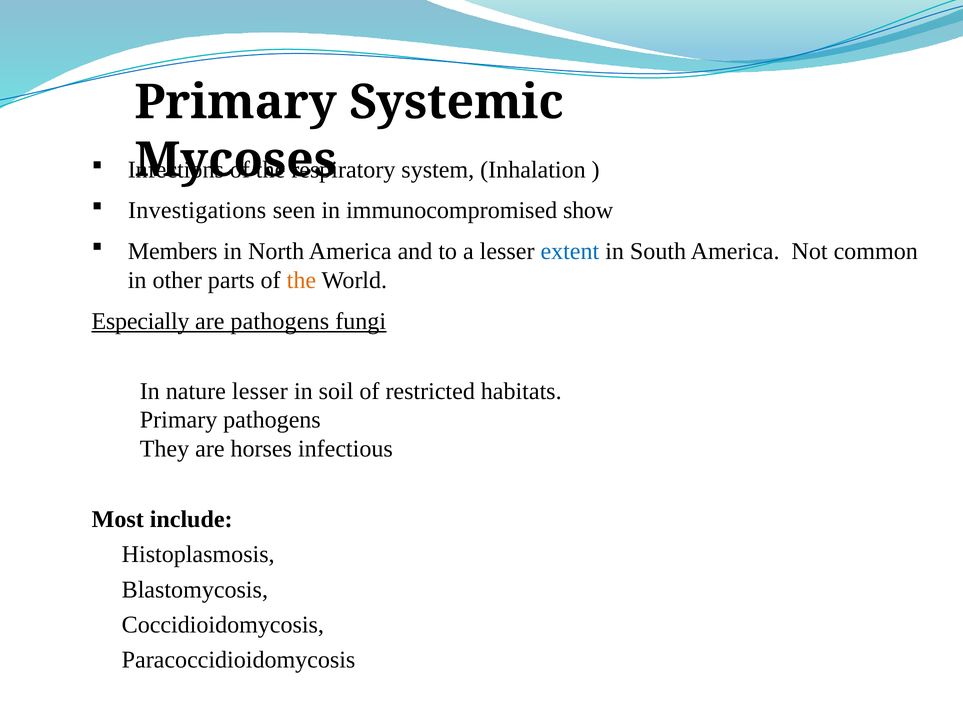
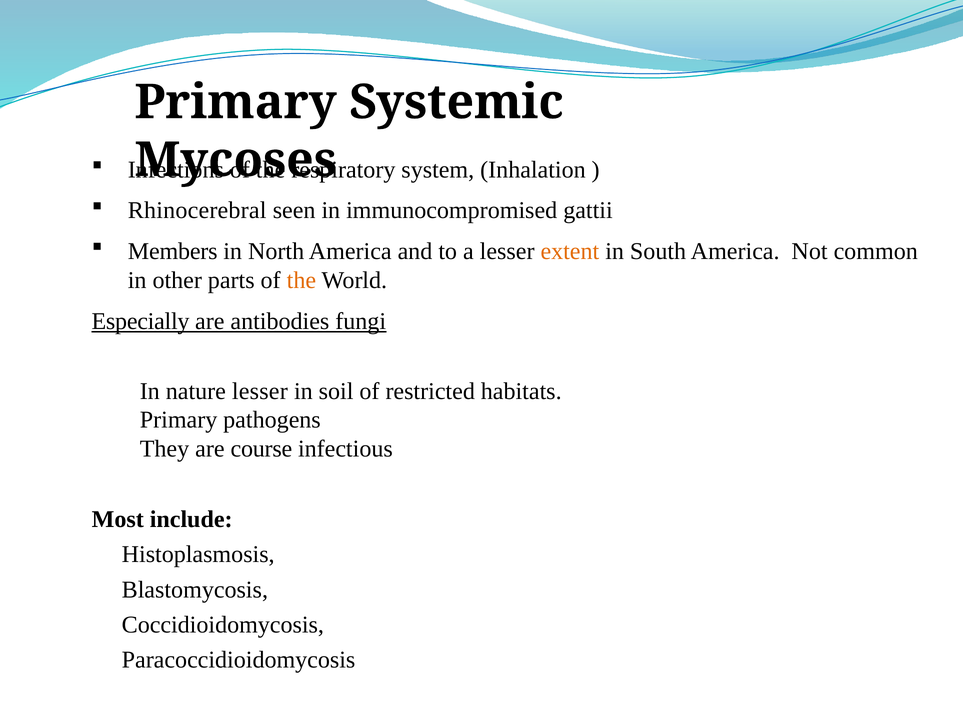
Investigations: Investigations -> Rhinocerebral (197, 211)
show: show -> gattii (588, 211)
extent colour: blue -> orange (570, 252)
are pathogens: pathogens -> antibodies (280, 321)
horses: horses -> course (261, 449)
